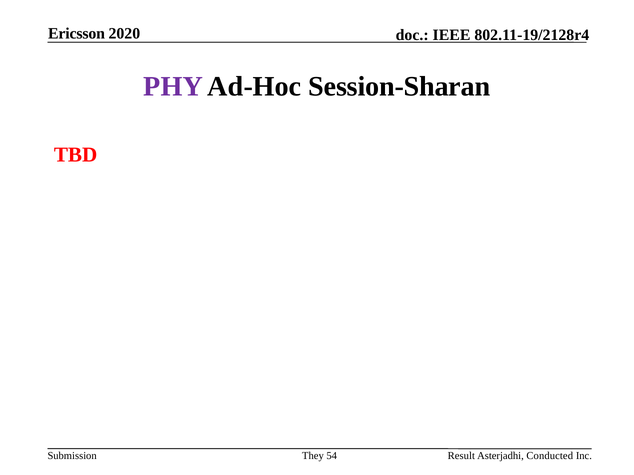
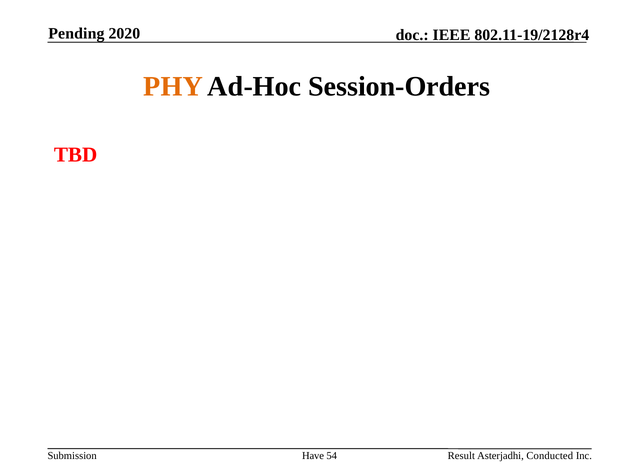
Ericsson: Ericsson -> Pending (76, 34)
PHY colour: purple -> orange (173, 86)
Session-Sharan: Session-Sharan -> Session-Orders (399, 86)
They: They -> Have (313, 456)
